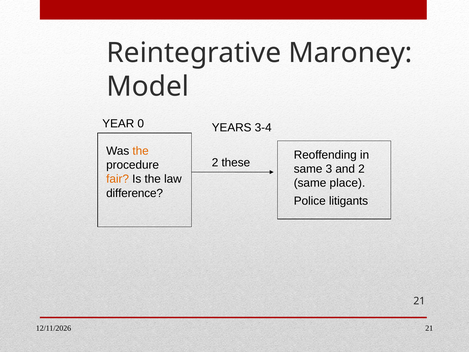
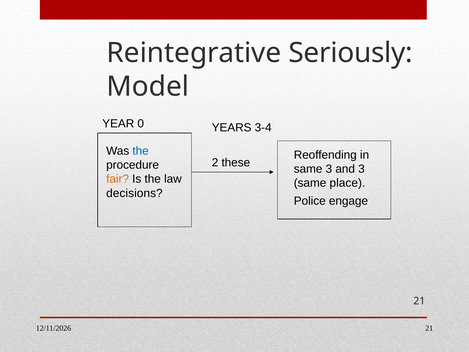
Maroney: Maroney -> Seriously (351, 53)
the colour: orange -> blue (141, 151)
and 2: 2 -> 3 (361, 169)
difference: difference -> decisions (134, 193)
litigants: litigants -> engage (348, 201)
